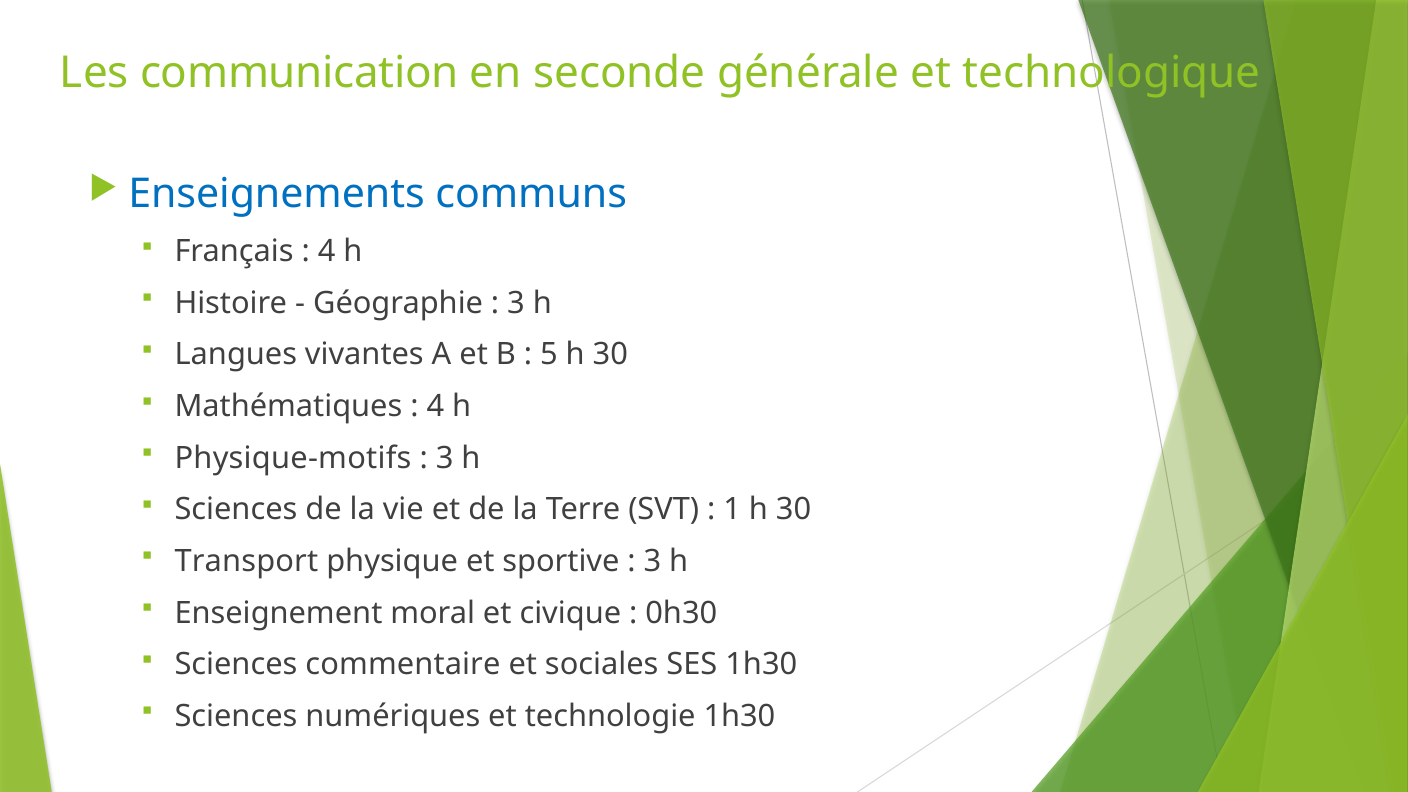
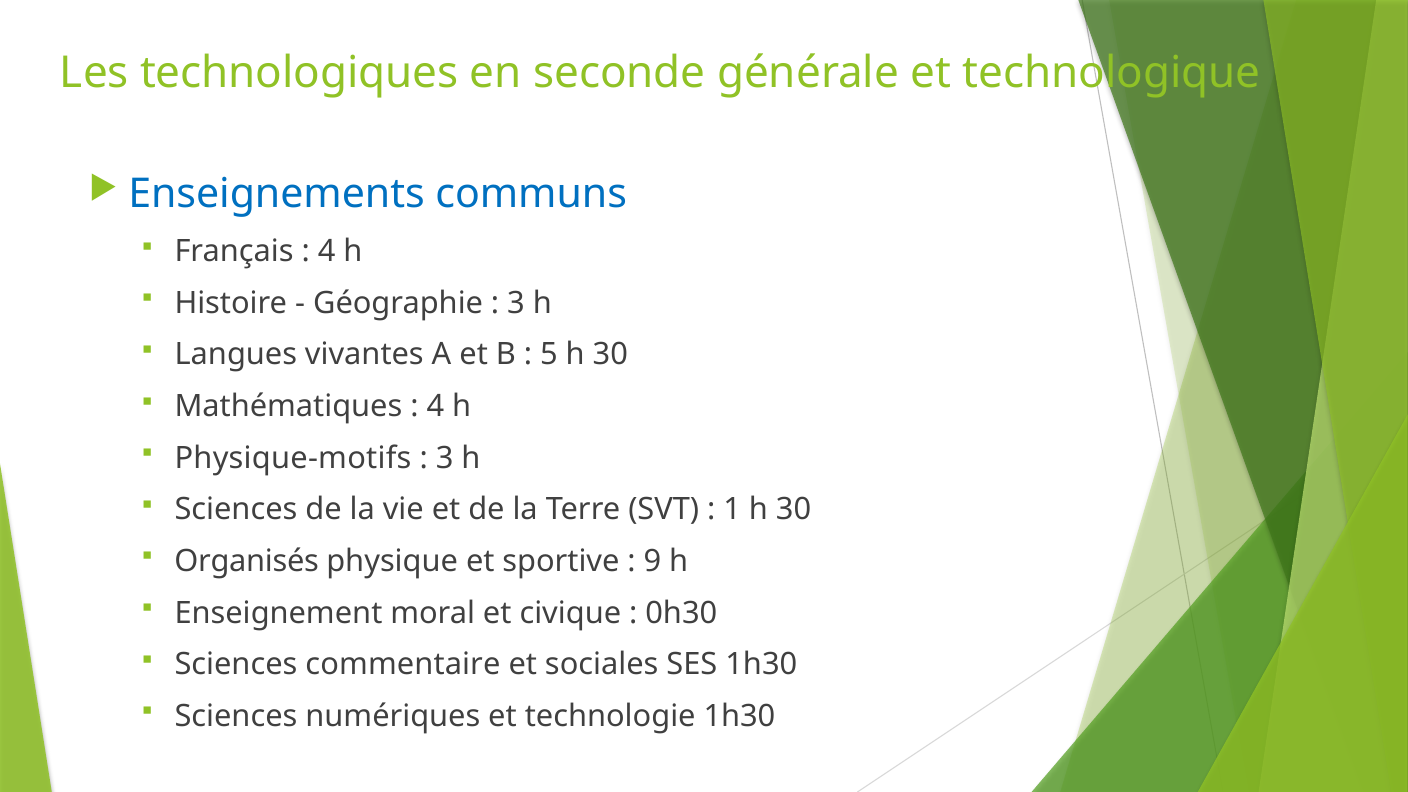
communication: communication -> technologiques (299, 73)
Transport: Transport -> Organisés (247, 561)
3: 3 -> 9 (652, 561)
